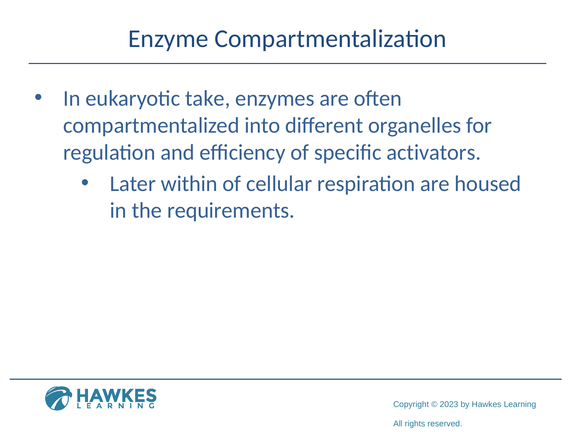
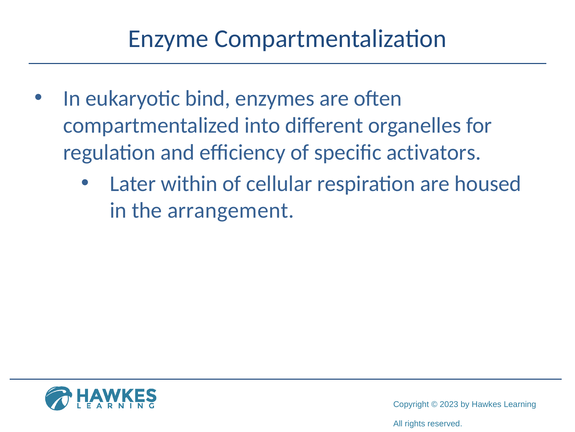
take: take -> bind (208, 98)
requirements: requirements -> arrangement (231, 210)
